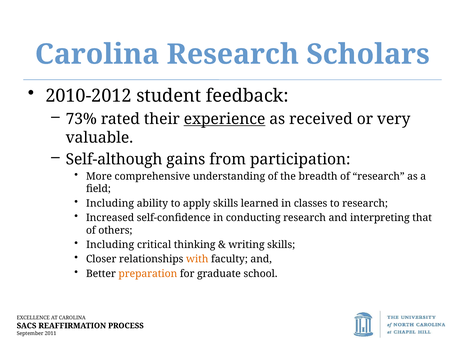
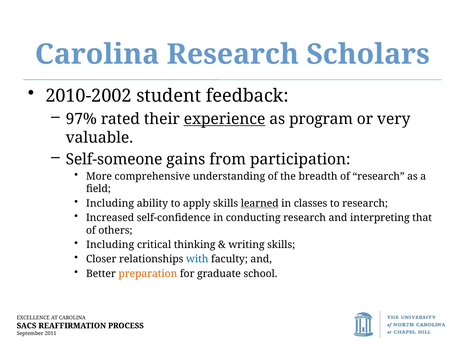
2010-2012: 2010-2012 -> 2010-2002 (89, 96)
73%: 73% -> 97% (81, 119)
received: received -> program (321, 119)
Self-although: Self-although -> Self-someone (114, 159)
learned underline: none -> present (260, 203)
with colour: orange -> blue (197, 259)
